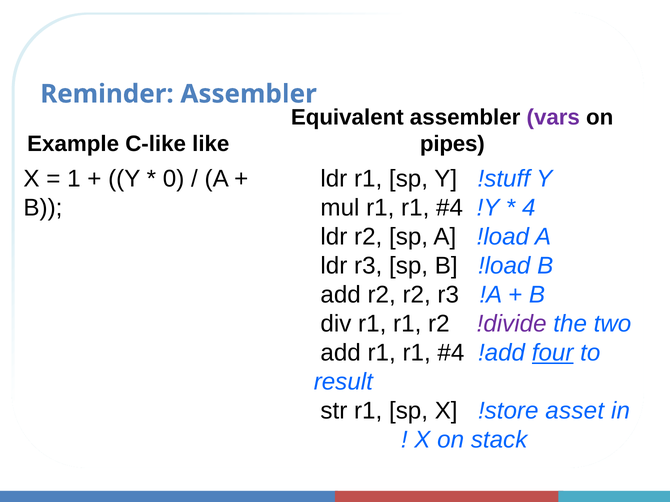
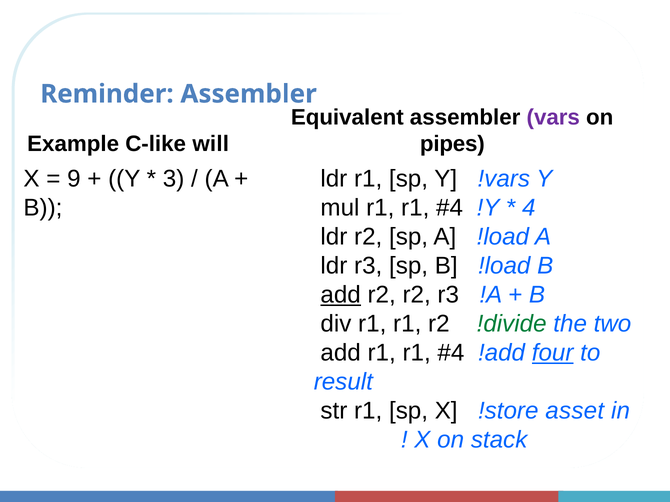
like: like -> will (211, 144)
1: 1 -> 9 (74, 179)
0: 0 -> 3 (174, 179)
!stuff: !stuff -> !vars (504, 179)
add underline: none -> present (341, 295)
!divide colour: purple -> green (512, 324)
